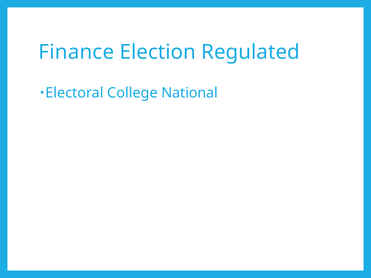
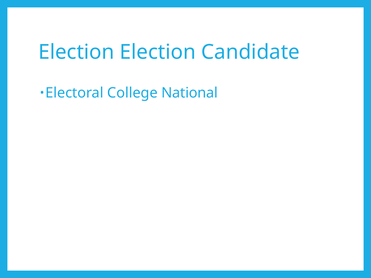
Finance: Finance -> Election (76, 52)
Regulated: Regulated -> Candidate (251, 52)
